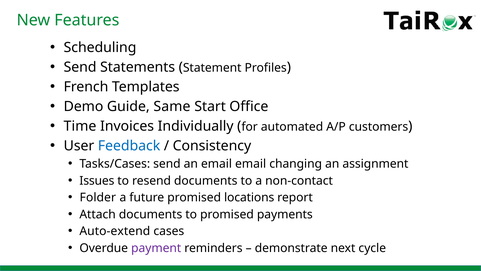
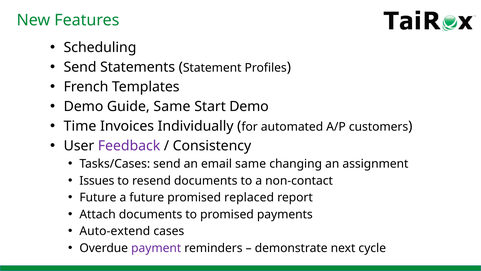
Start Office: Office -> Demo (249, 106)
Feedback colour: blue -> purple (129, 146)
email email: email -> same (251, 164)
Folder: Folder -> Future (98, 197)
locations: locations -> replaced (249, 197)
